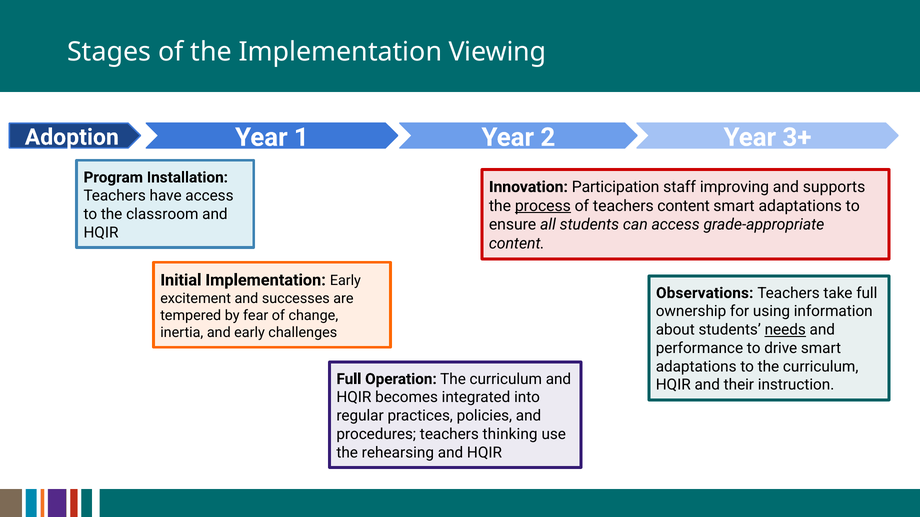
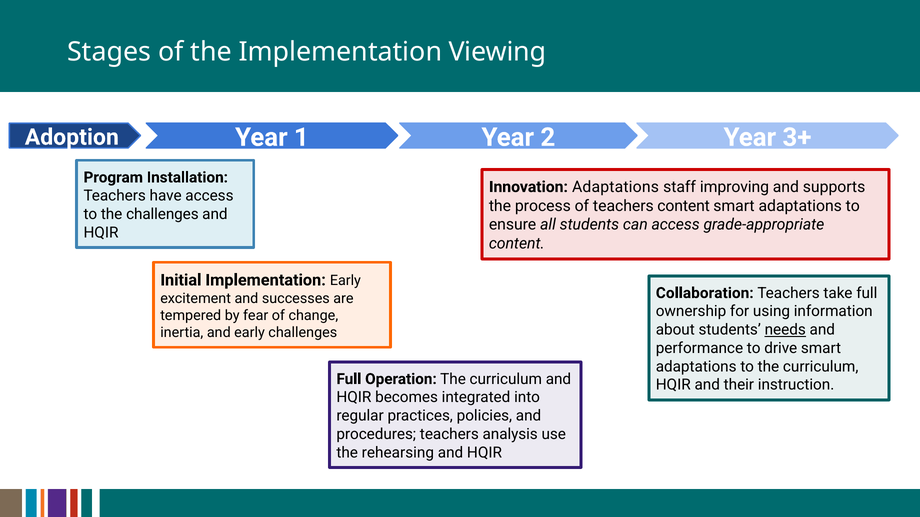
Innovation Participation: Participation -> Adaptations (615, 187)
process underline: present -> none (543, 206)
the classroom: classroom -> challenges (162, 214)
Observations: Observations -> Collaboration (705, 293)
thinking: thinking -> analysis (510, 435)
